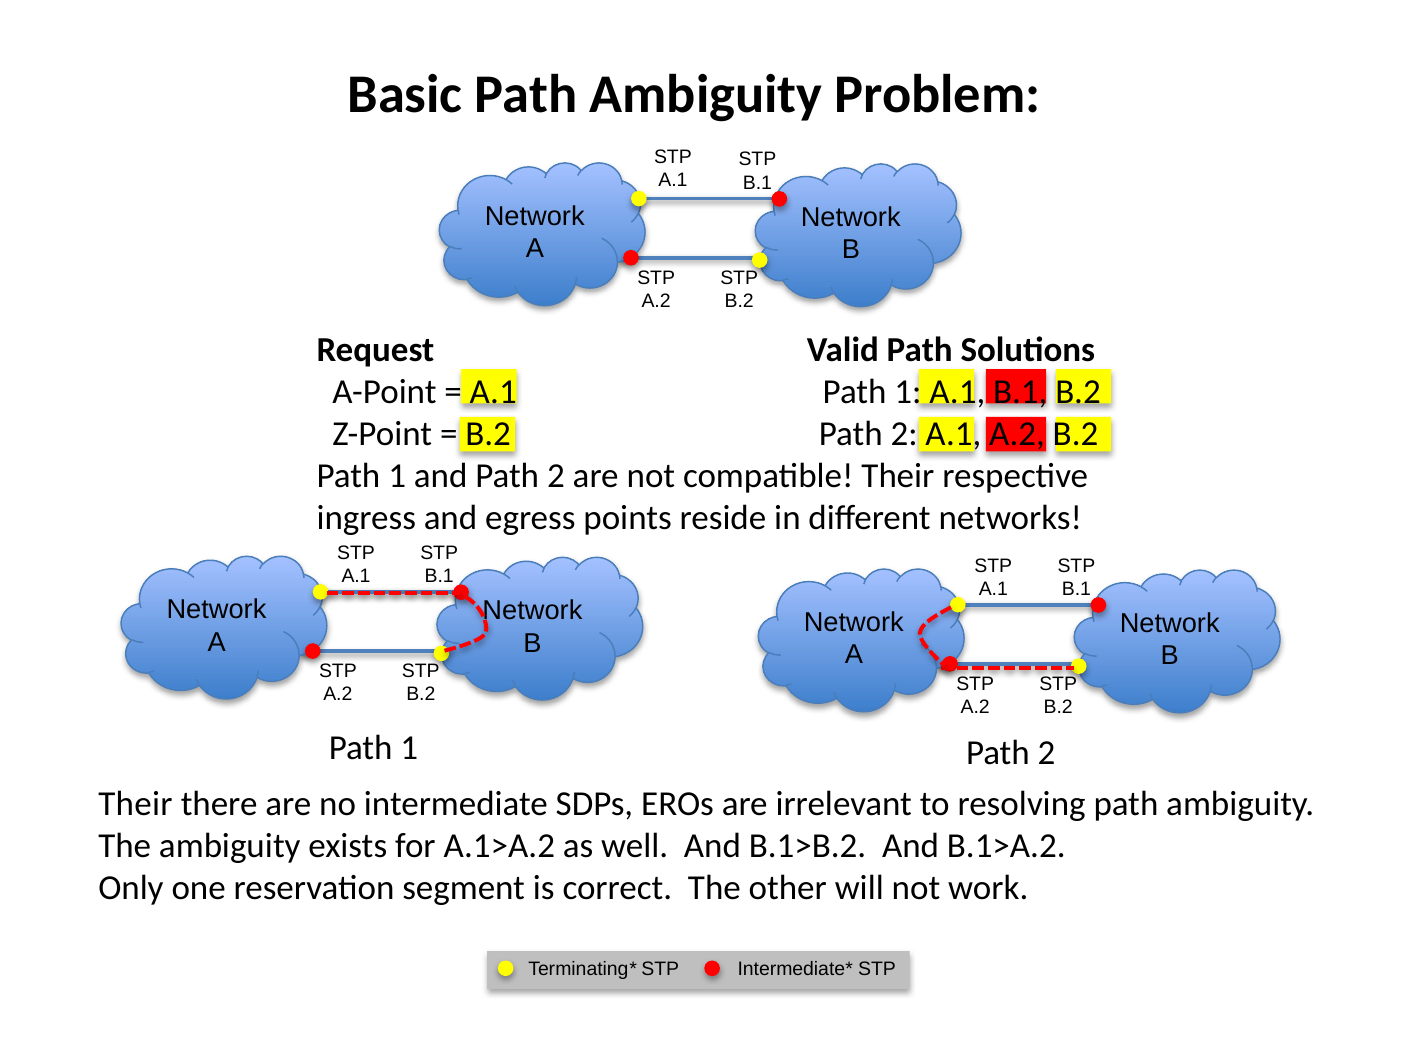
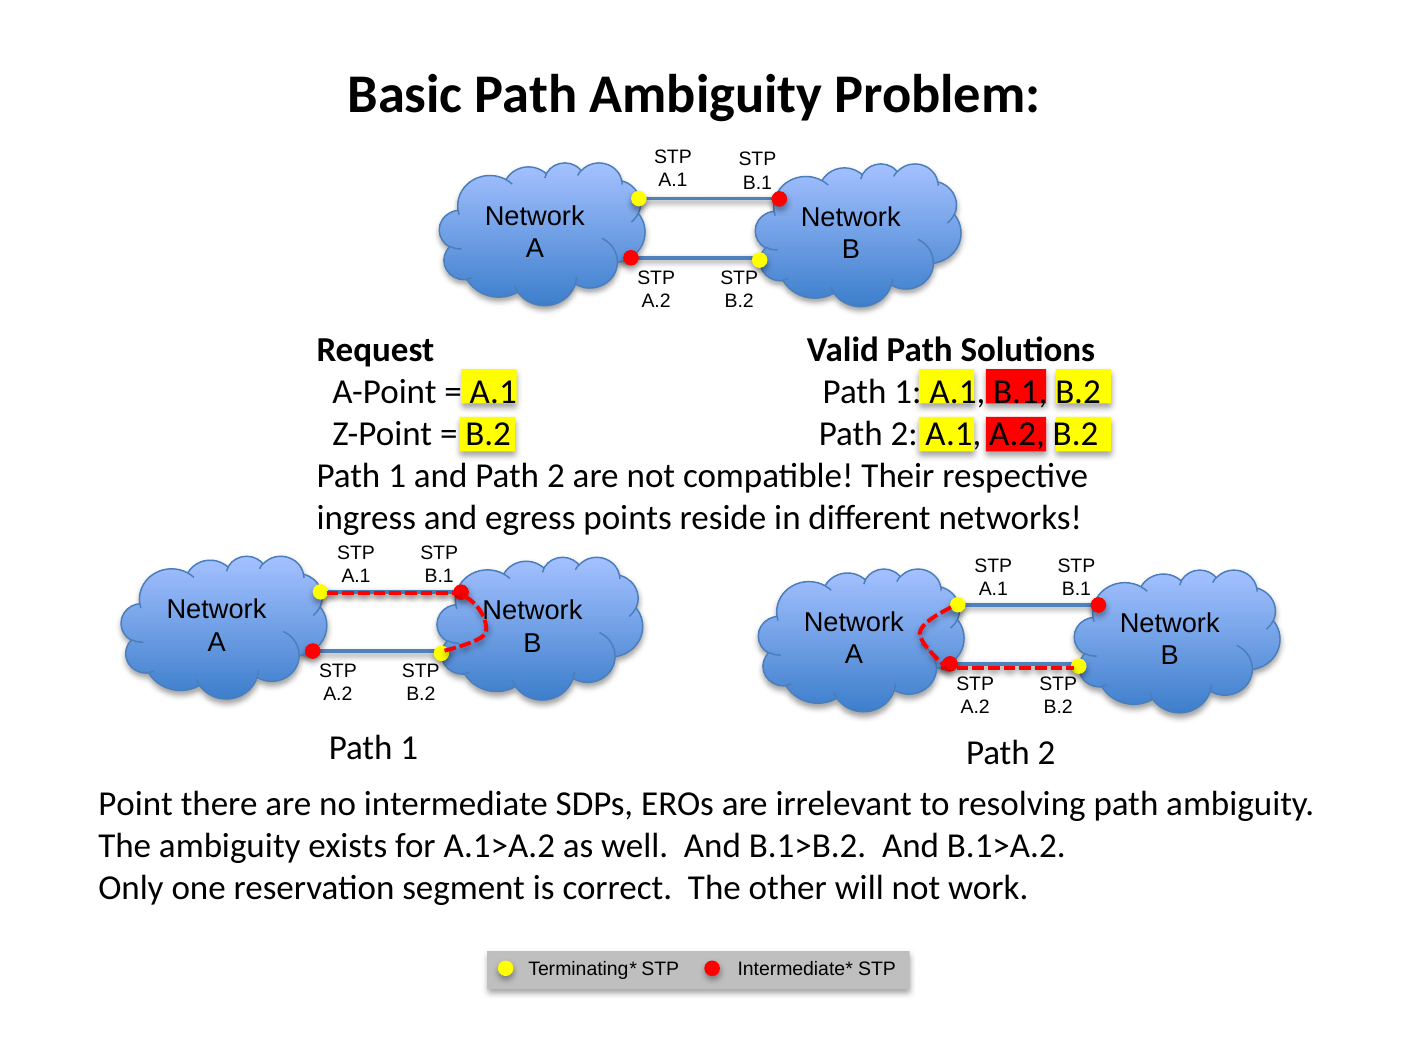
Their: Their -> Point (136, 805)
